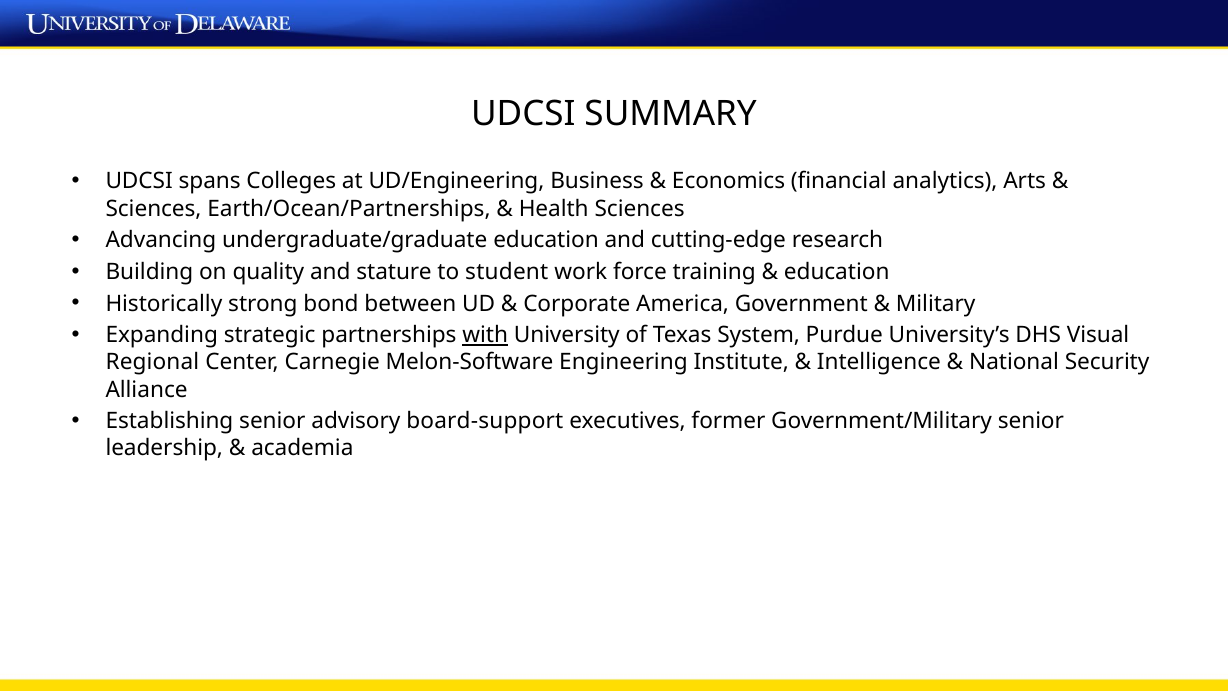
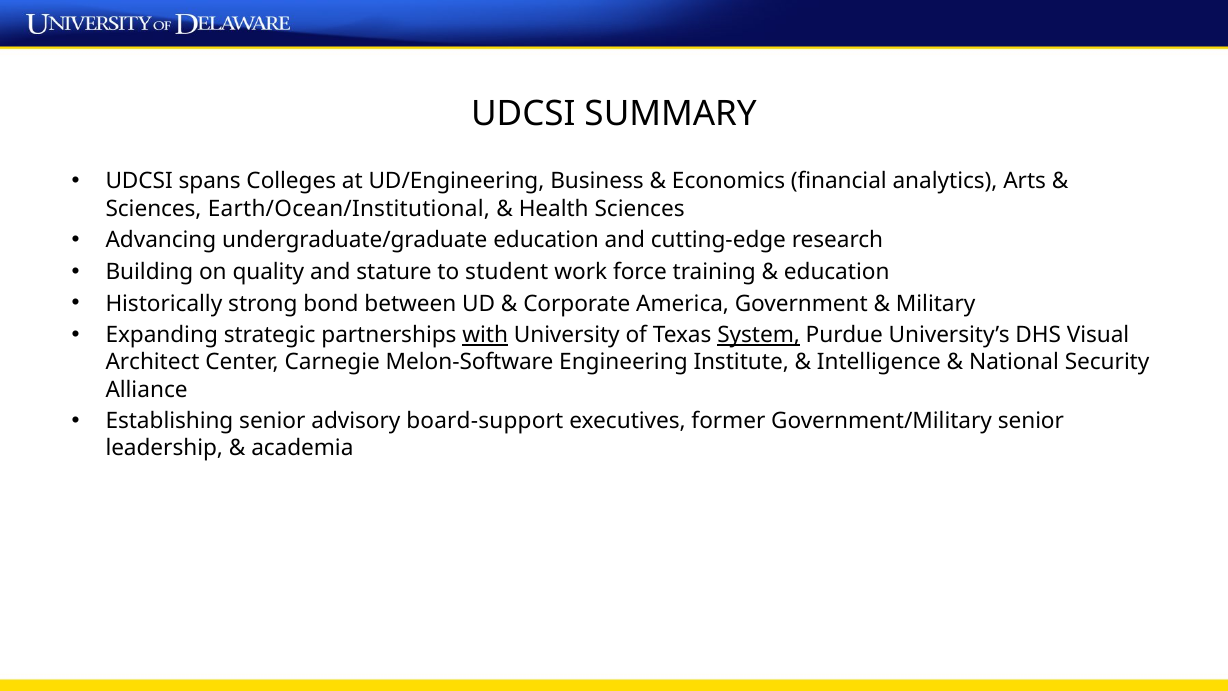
Earth/Ocean/Partnerships: Earth/Ocean/Partnerships -> Earth/Ocean/Institutional (349, 209)
System underline: none -> present (759, 335)
Regional: Regional -> Architect (153, 362)
